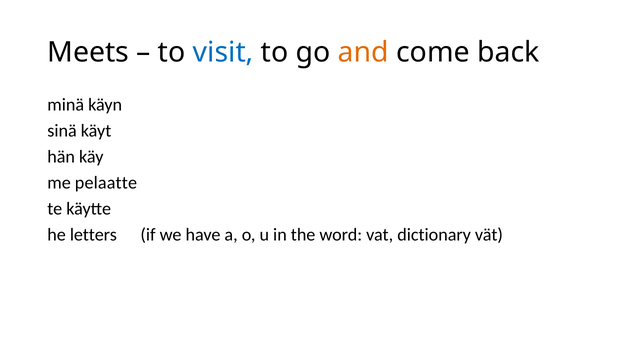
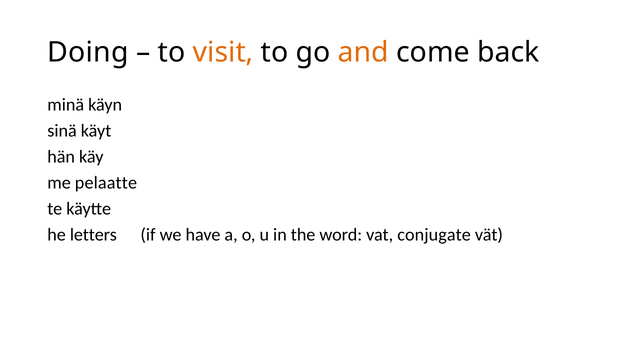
Meets: Meets -> Doing (88, 52)
visit colour: blue -> orange (223, 52)
dictionary: dictionary -> conjugate (434, 235)
